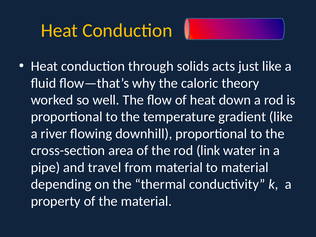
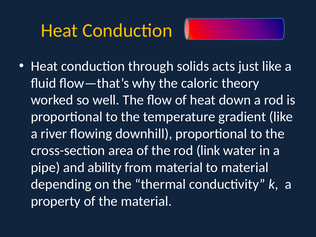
travel: travel -> ability (105, 167)
